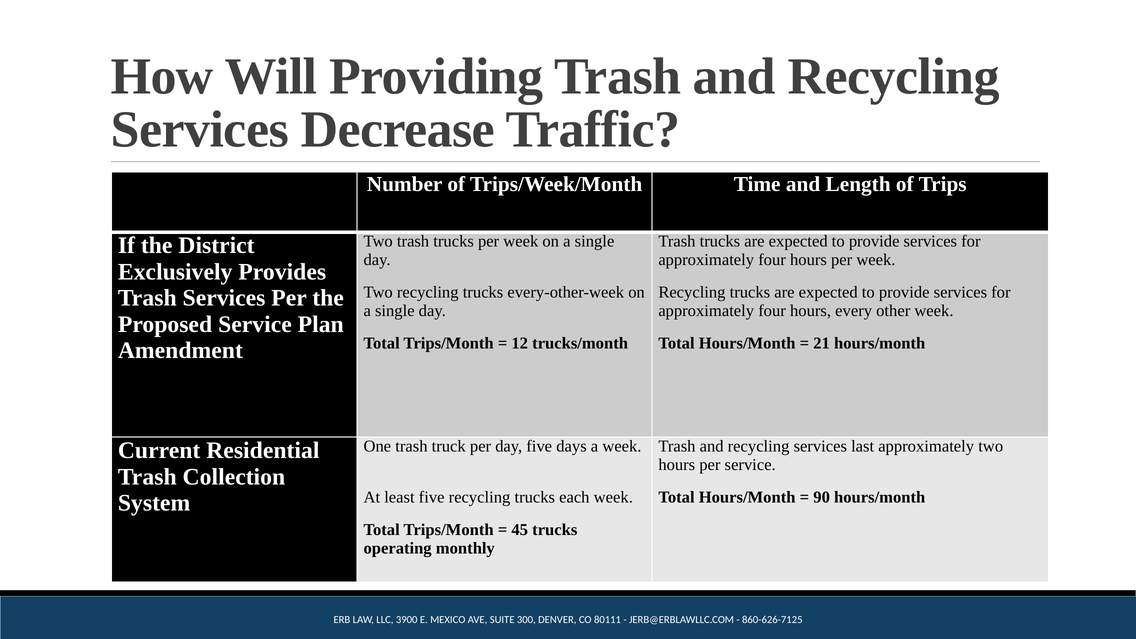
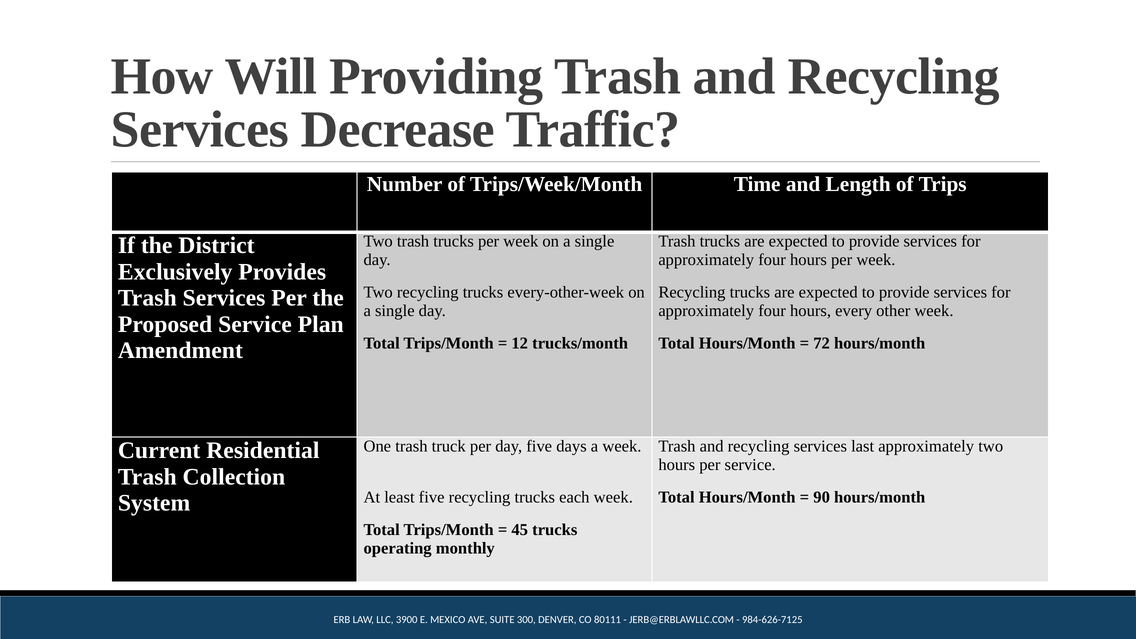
21: 21 -> 72 (822, 343)
860-626-7125: 860-626-7125 -> 984-626-7125 (772, 620)
